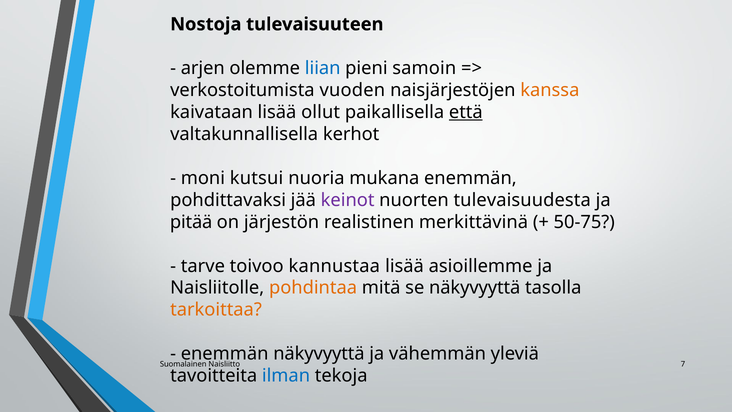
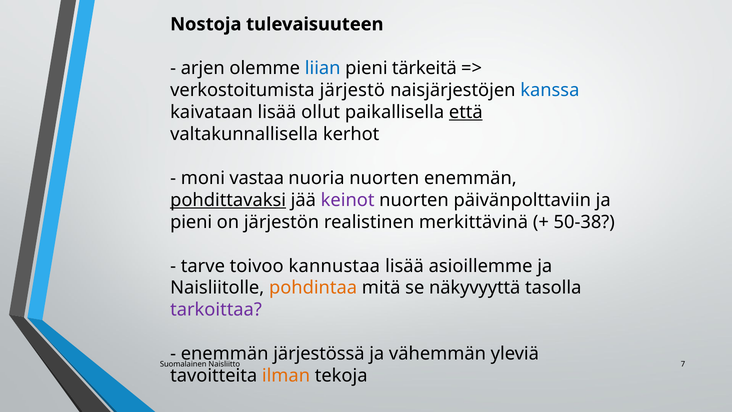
samoin: samoin -> tärkeitä (424, 68)
vuoden: vuoden -> järjestö (352, 90)
kanssa colour: orange -> blue (550, 90)
kutsui: kutsui -> vastaa (257, 178)
nuoria mukana: mukana -> nuorten (384, 178)
pohdittavaksi underline: none -> present (228, 200)
tulevaisuudesta: tulevaisuudesta -> päivänpolttaviin (522, 200)
pitää: pitää -> pieni (191, 222)
50-75: 50-75 -> 50-38 (584, 222)
tarkoittaa colour: orange -> purple (216, 310)
näkyvyyttä: näkyvyyttä -> järjestössä (319, 354)
ilman colour: blue -> orange (286, 376)
